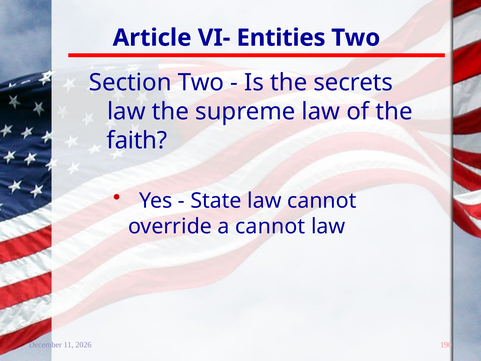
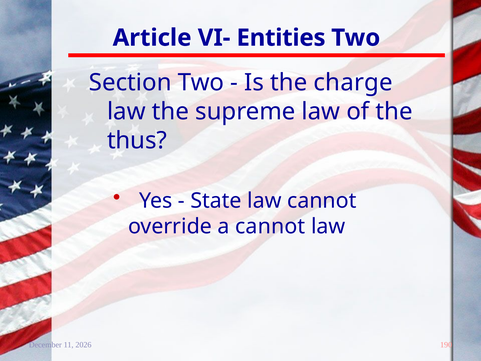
secrets: secrets -> charge (353, 83)
faith: faith -> thus (137, 140)
